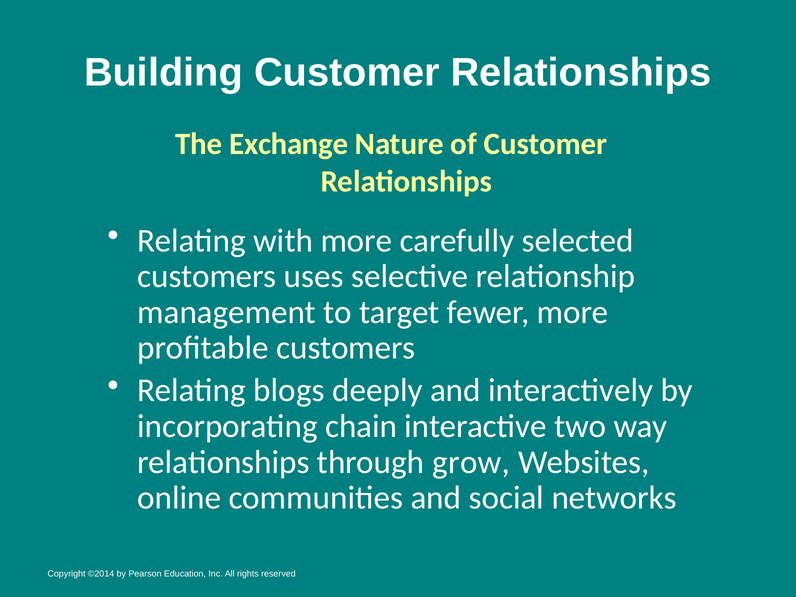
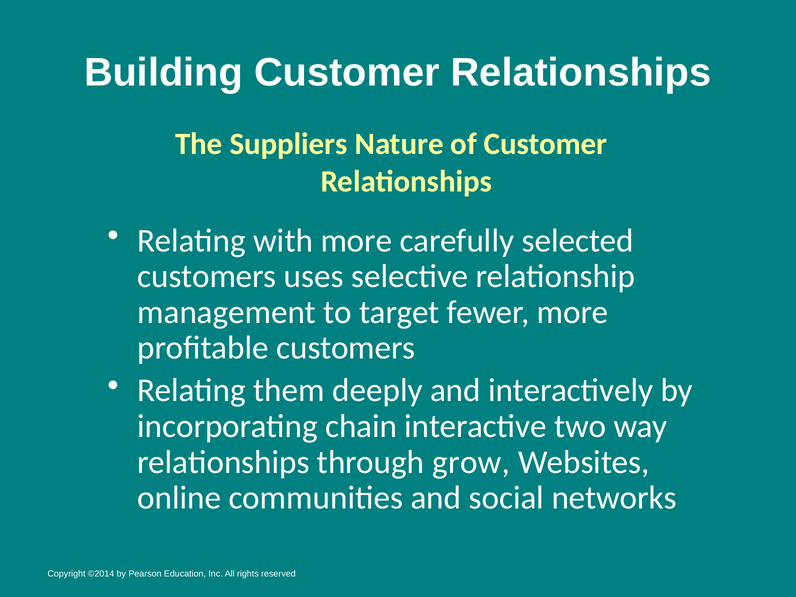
Exchange: Exchange -> Suppliers (289, 144)
blogs: blogs -> them (289, 391)
